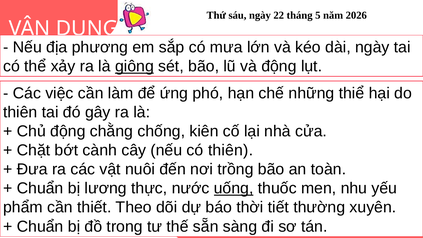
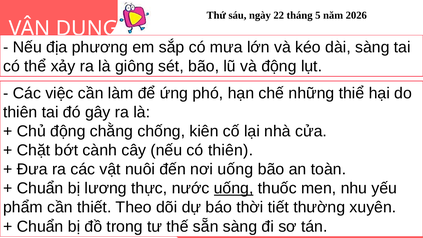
dài ngày: ngày -> sàng (372, 47)
giông underline: present -> none (134, 66)
nơi trồng: trồng -> uống (235, 169)
